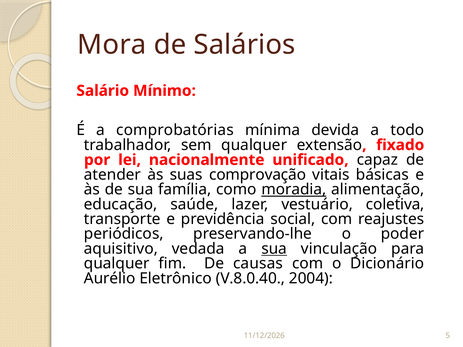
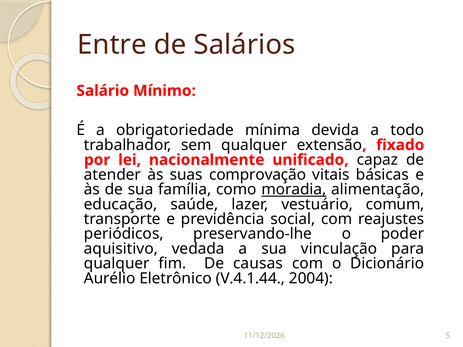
Mora: Mora -> Entre (112, 45)
comprobatórias: comprobatórias -> obrigatoriedade (175, 130)
coletiva: coletiva -> comum (395, 204)
sua underline: present -> none (274, 249)
V.8.0.40: V.8.0.40 -> V.4.1.44 (250, 279)
